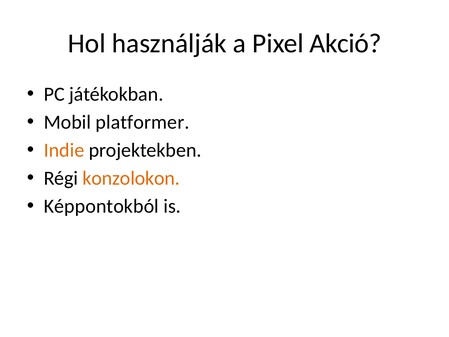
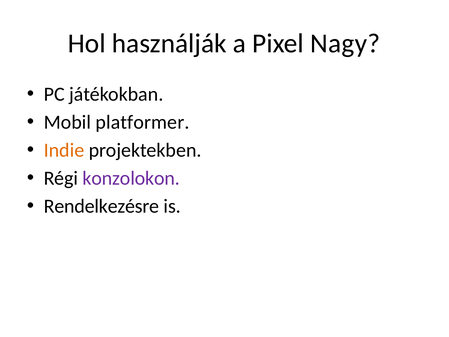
Akció: Akció -> Nagy (345, 43)
konzolokon colour: orange -> purple (131, 178)
Képpontokból: Képpontokból -> Rendelkezésre (101, 206)
